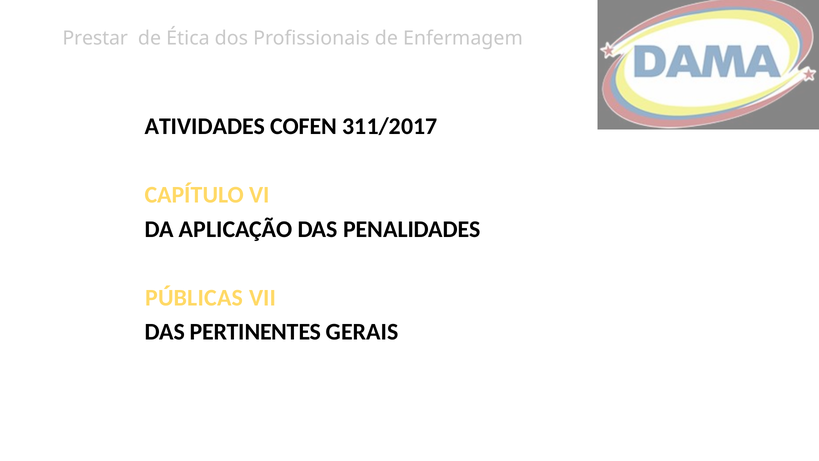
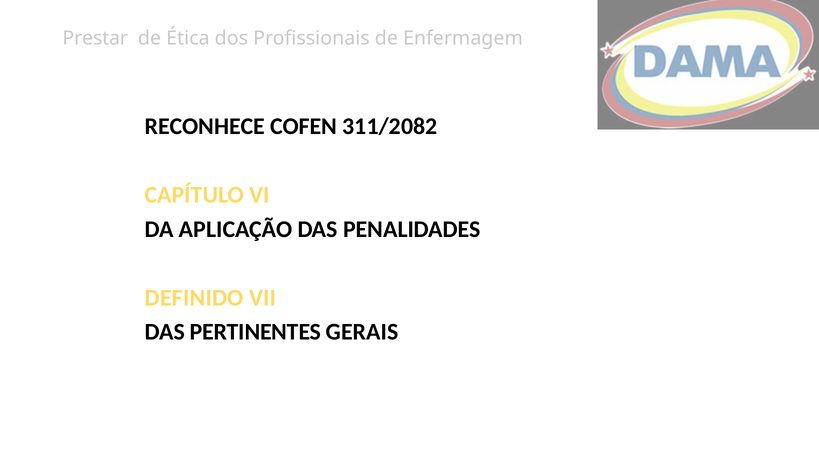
ATIVIDADES: ATIVIDADES -> RECONHECE (205, 126)
311/2017: 311/2017 -> 311/2082 (390, 126)
PÚBLICAS: PÚBLICAS -> DEFINIDO (194, 298)
